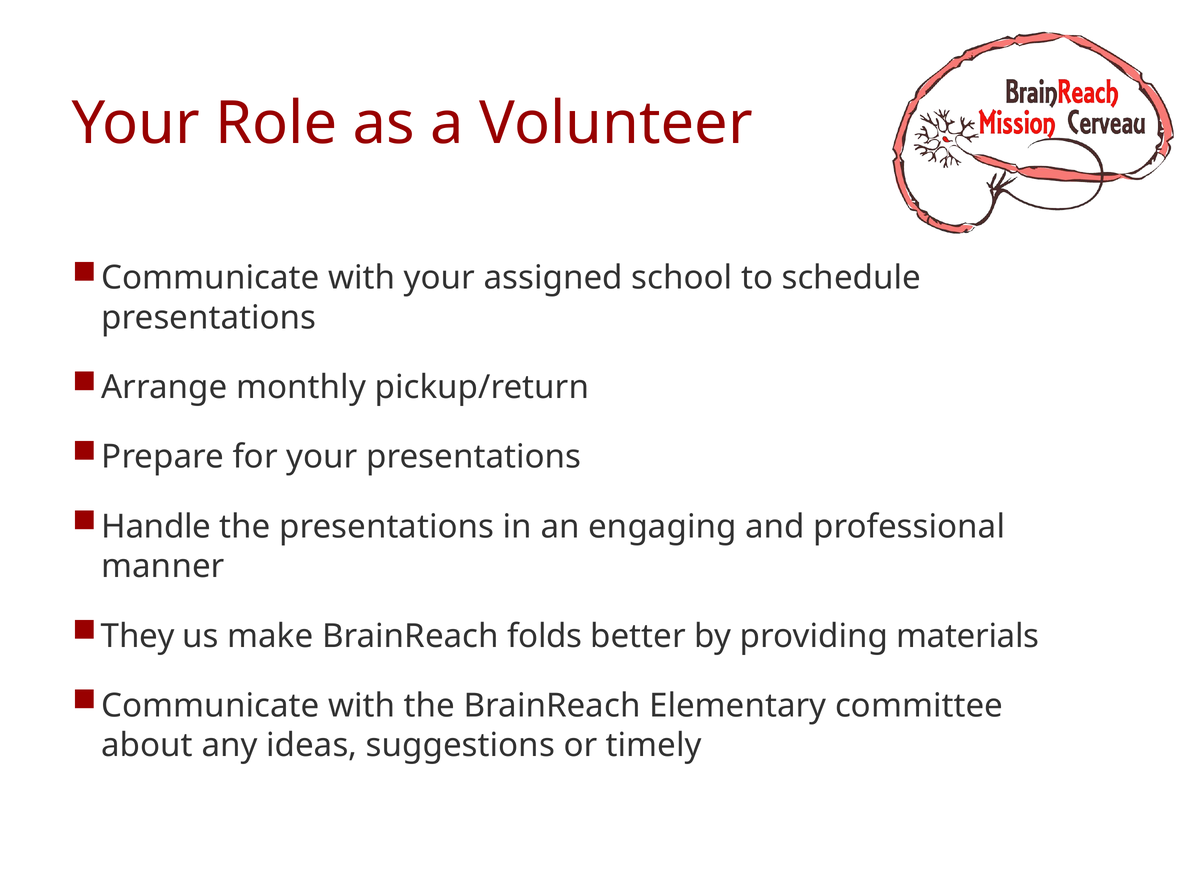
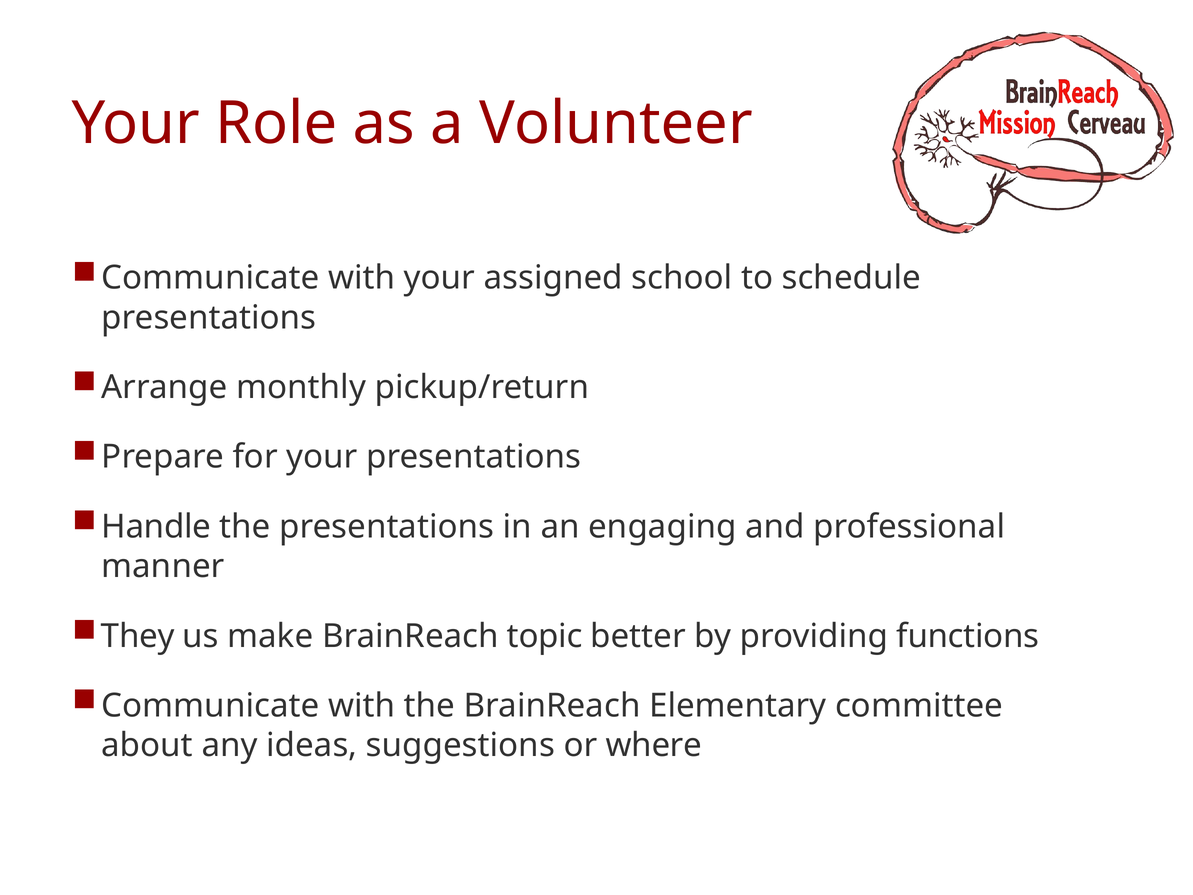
folds: folds -> topic (545, 636)
materials: materials -> functions (968, 636)
timely: timely -> where (654, 745)
